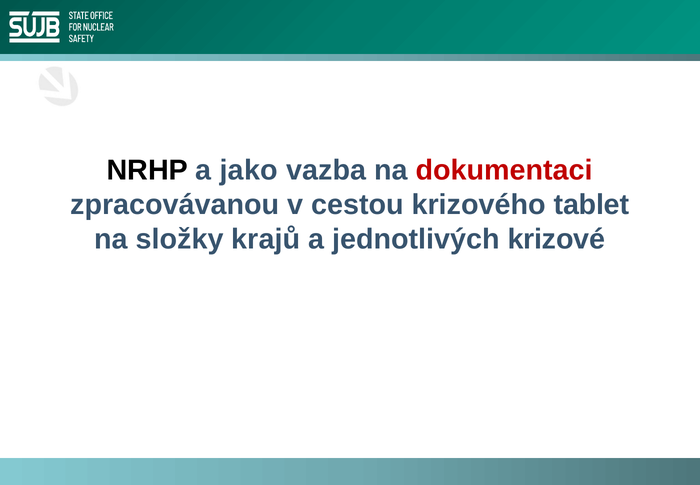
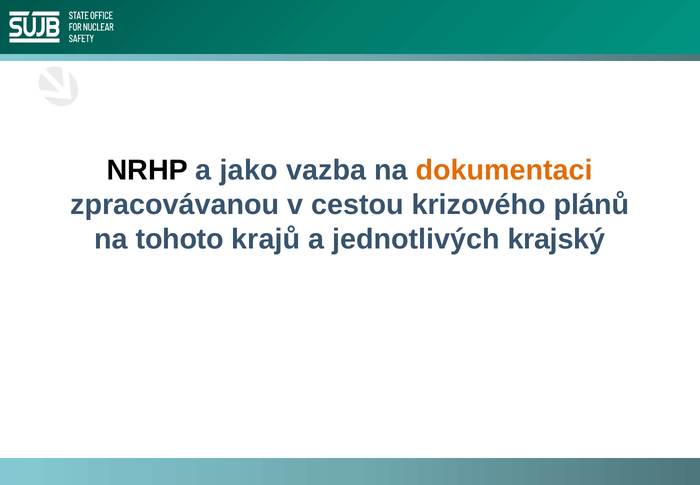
dokumentaci colour: red -> orange (504, 170)
tablet: tablet -> plánů (591, 204)
složky: složky -> tohoto (180, 239)
krizové: krizové -> krajský (556, 239)
